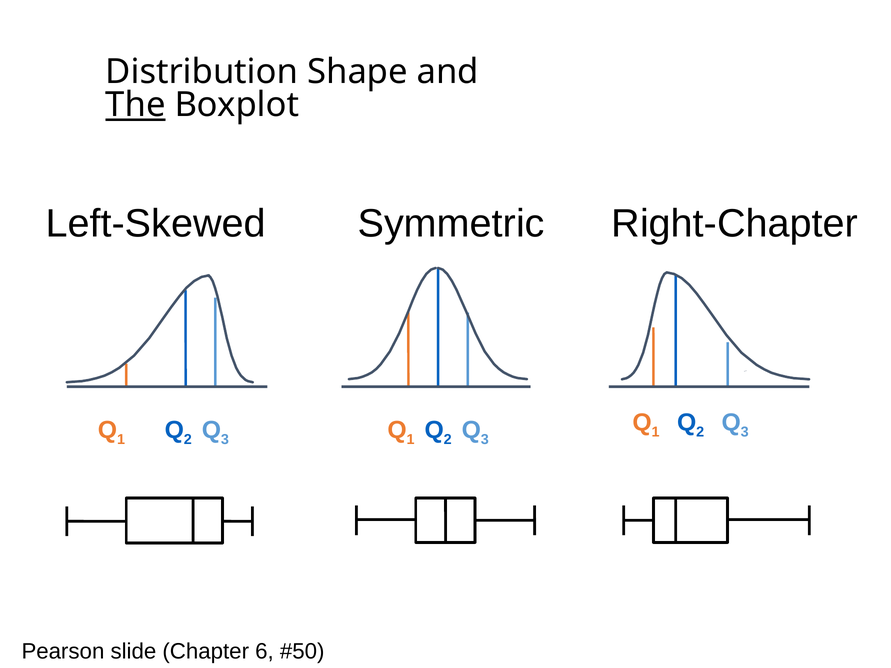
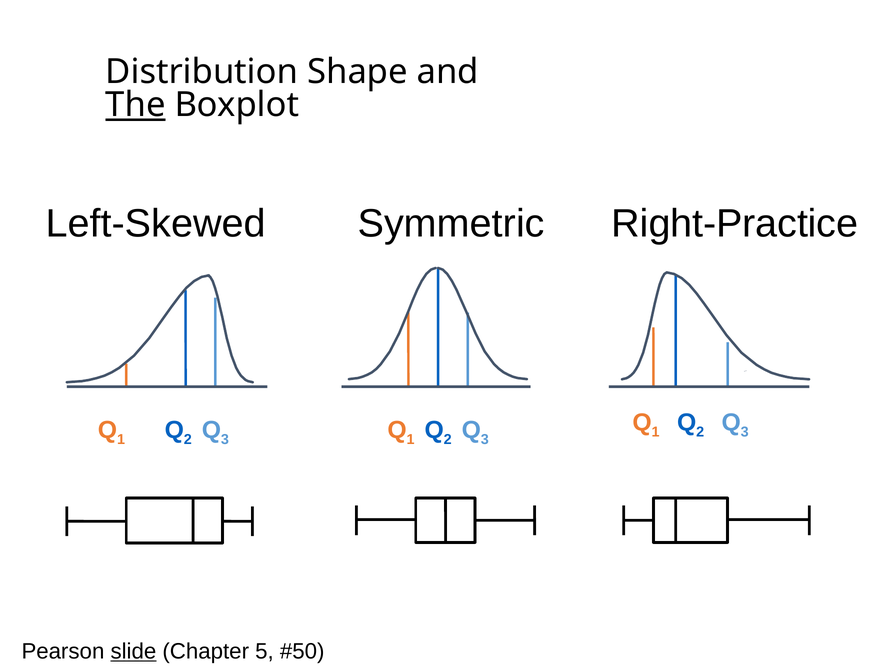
Right-Chapter: Right-Chapter -> Right-Practice (735, 224)
slide underline: none -> present (133, 652)
6: 6 -> 5 (264, 652)
